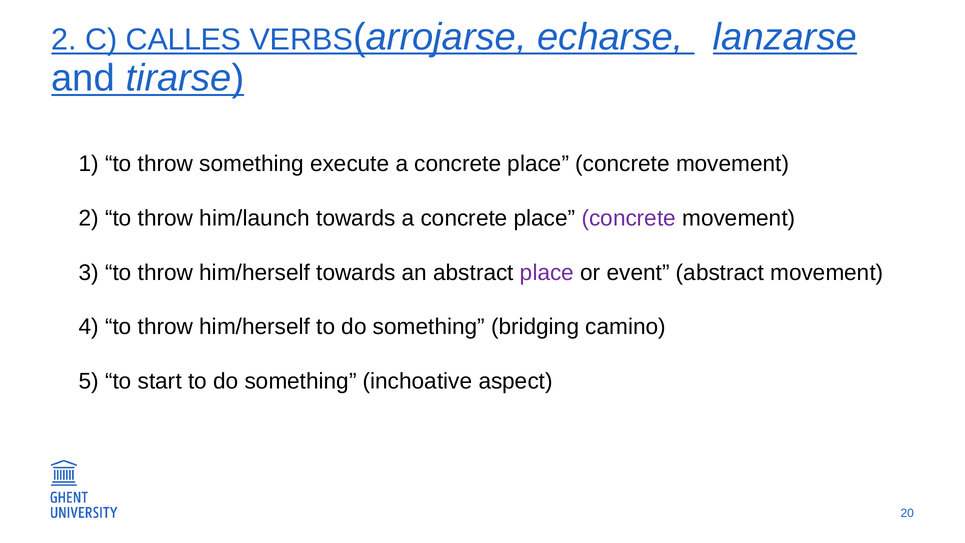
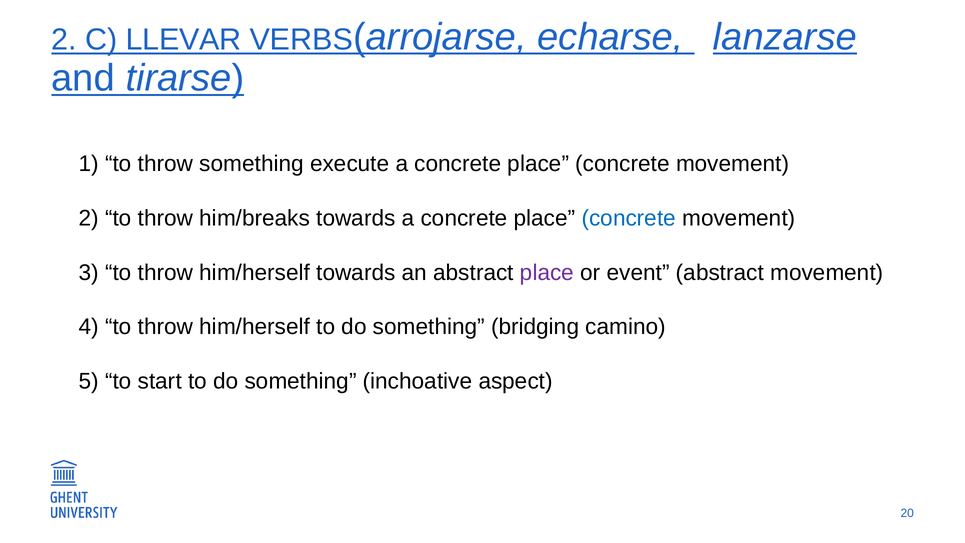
CALLES: CALLES -> LLEVAR (184, 39)
him/launch: him/launch -> him/breaks (255, 218)
concrete colour: purple -> blue (629, 218)
